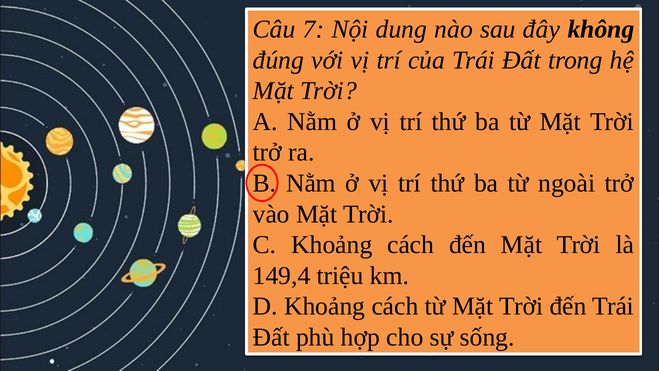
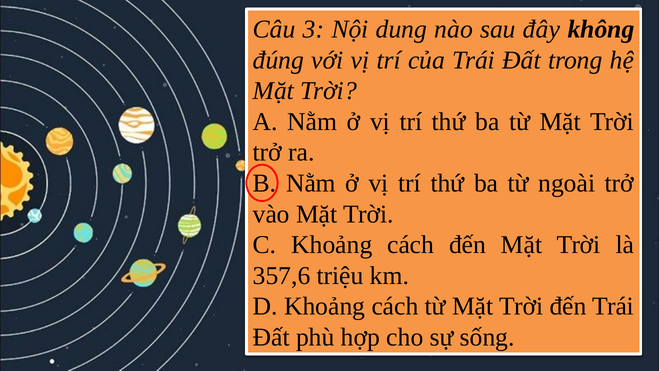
7: 7 -> 3 (314, 29)
149,4: 149,4 -> 357,6 (282, 275)
